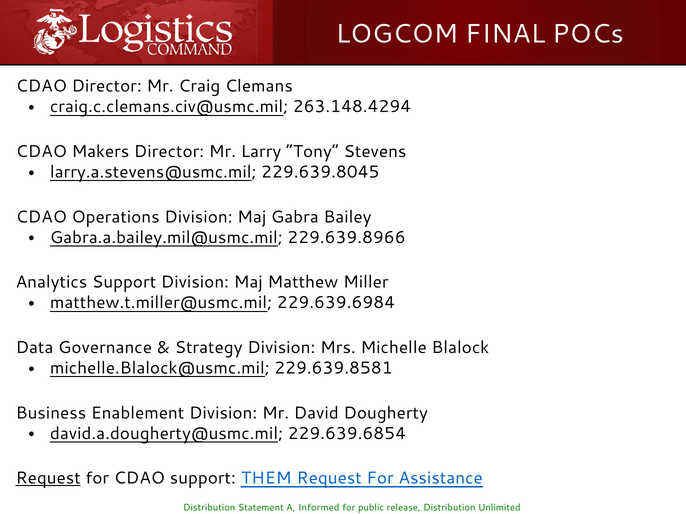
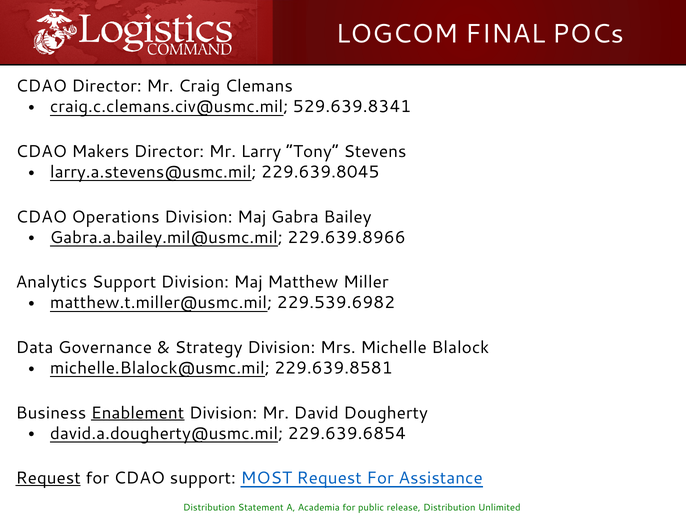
263.148.4294: 263.148.4294 -> 529.639.8341 (352, 107)
229.639.6984: 229.639.6984 -> 229.539.6982 (336, 303)
Enablement underline: none -> present (138, 413)
THEM: THEM -> MOST (266, 479)
Informed: Informed -> Academia (319, 508)
